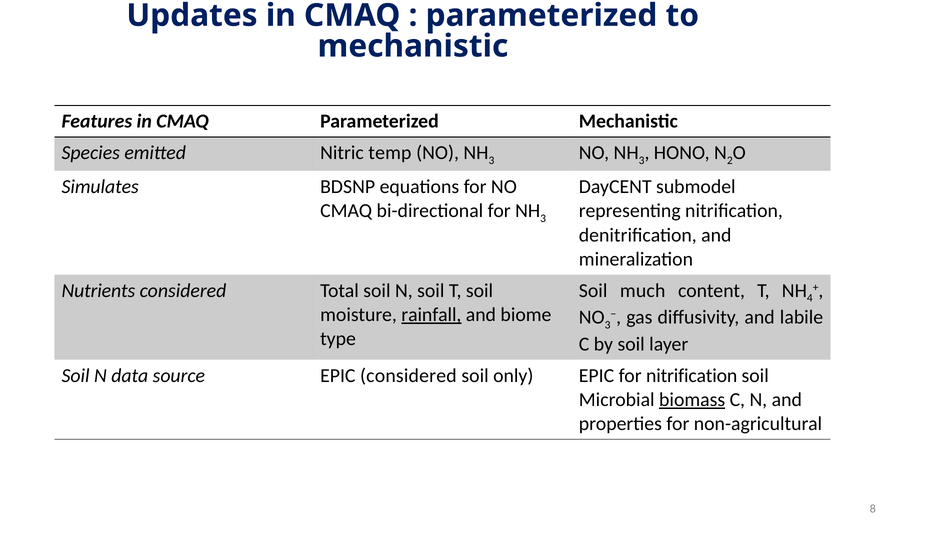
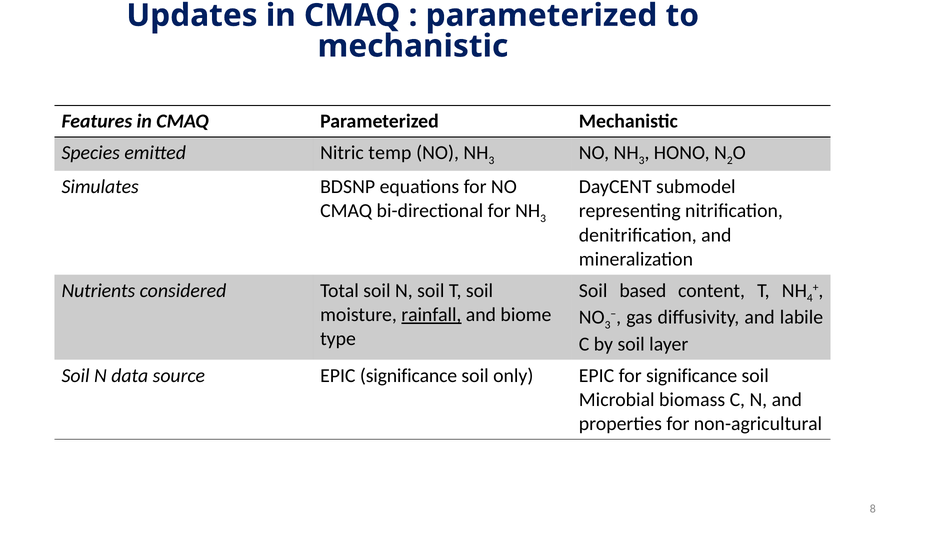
much: much -> based (643, 291)
EPIC considered: considered -> significance (409, 376)
for nitrification: nitrification -> significance (692, 376)
biomass underline: present -> none (692, 400)
